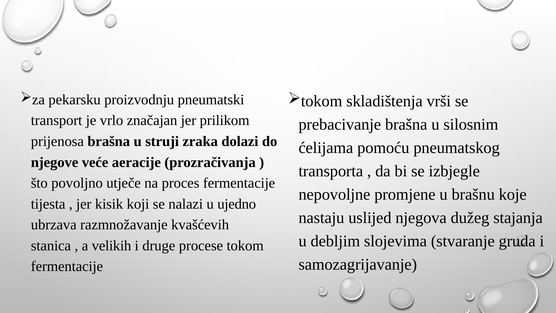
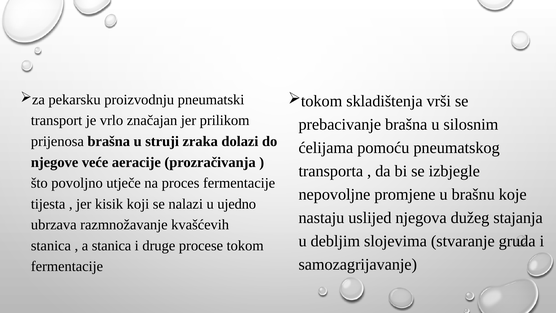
a velikih: velikih -> stanica (112, 245)
